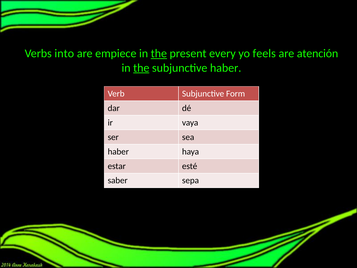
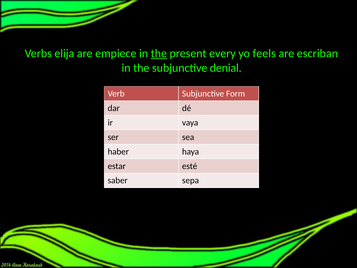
into: into -> elija (64, 54)
atención: atención -> escriban (317, 54)
the underline: present -> none (141, 68)
subjunctive haber: haber -> denial (226, 68)
